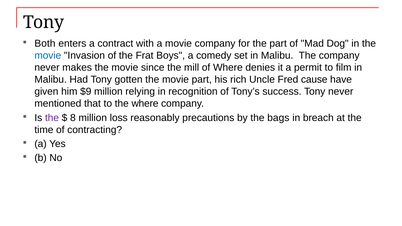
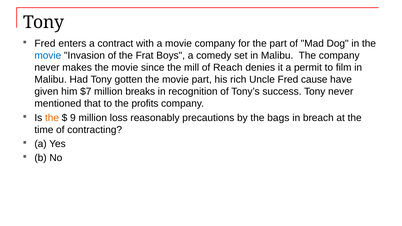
Both: Both -> Fred (45, 43)
of Where: Where -> Reach (228, 68)
$9: $9 -> $7 (86, 92)
relying: relying -> breaks (140, 92)
the where: where -> profits (145, 104)
the colour: purple -> orange (52, 118)
8: 8 -> 9 (73, 118)
